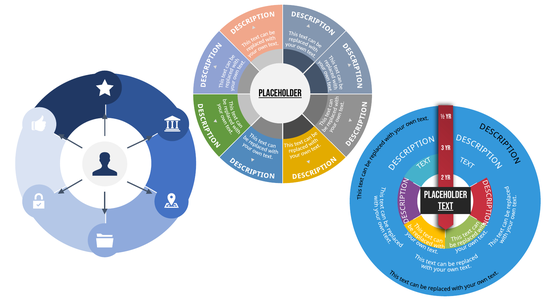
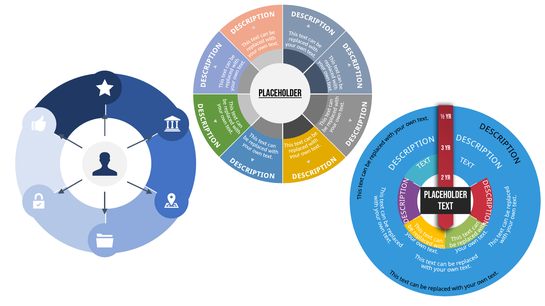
text underline: present -> none (446, 206)
